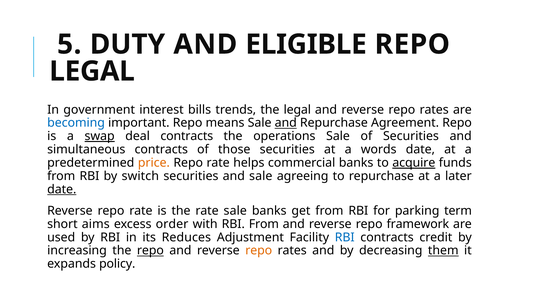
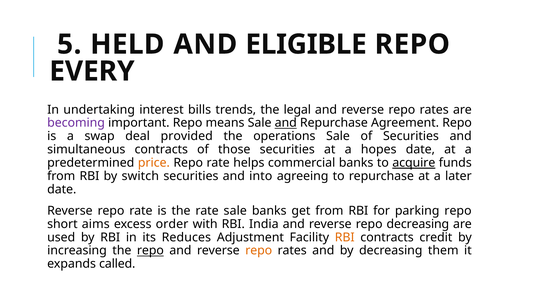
DUTY: DUTY -> HELD (127, 44)
LEGAL: LEGAL -> EVERY (92, 71)
government: government -> undertaking (99, 109)
becoming colour: blue -> purple (76, 123)
swap underline: present -> none (100, 136)
deal contracts: contracts -> provided (187, 136)
words: words -> hopes (379, 149)
and sale: sale -> into (261, 176)
date underline: present -> none (62, 189)
parking term: term -> repo (458, 210)
RBI From: From -> India (264, 224)
repo framework: framework -> decreasing (418, 224)
RBI colour: blue -> orange (345, 237)
them underline: present -> none (443, 250)
policy: policy -> called (117, 264)
